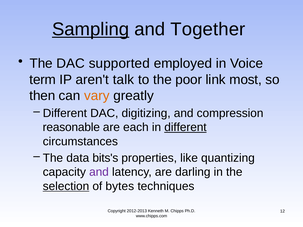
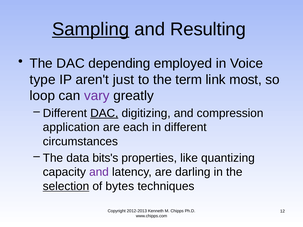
Together: Together -> Resulting (208, 29)
supported: supported -> depending (119, 64)
term: term -> type (43, 80)
talk: talk -> just (123, 80)
poor: poor -> term (189, 80)
then: then -> loop (42, 96)
vary colour: orange -> purple (97, 96)
DAC underline: none -> present (104, 113)
reasonable: reasonable -> application (71, 127)
different underline: present -> none (185, 127)
